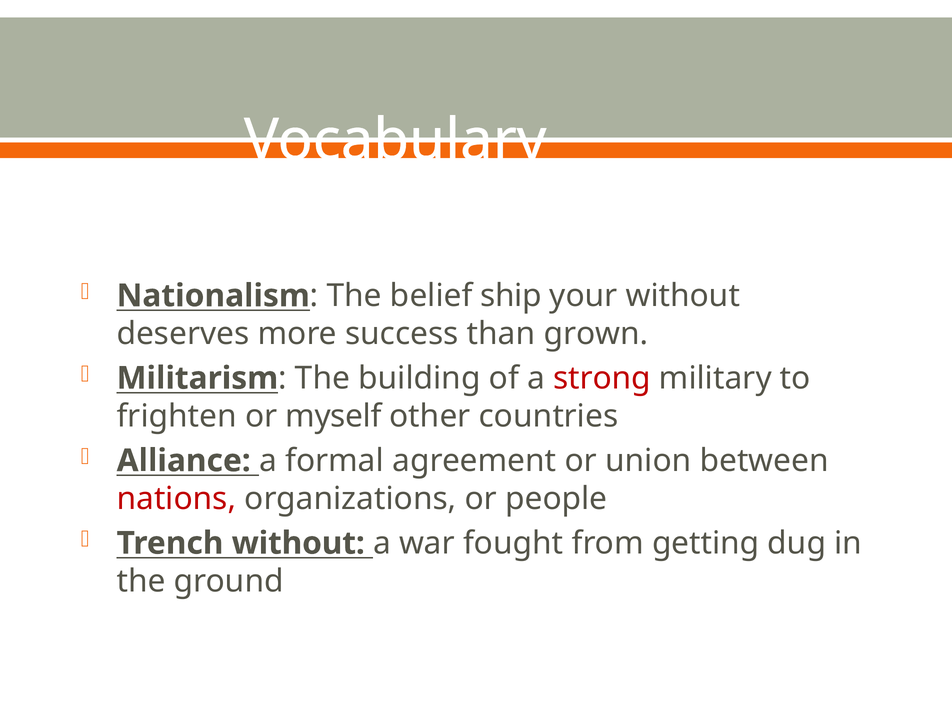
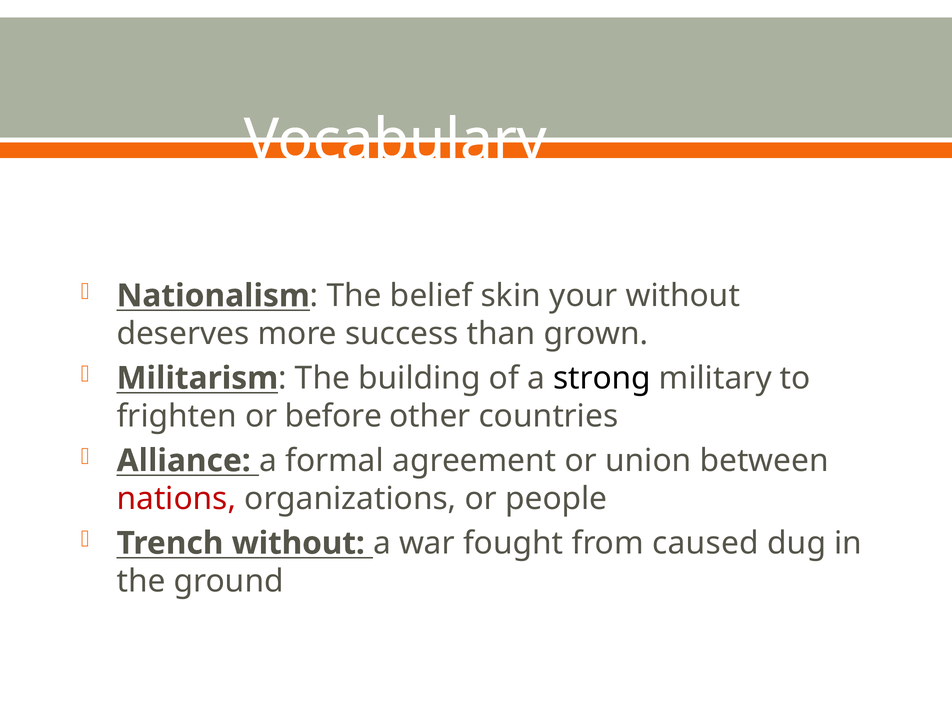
ship: ship -> skin (511, 296)
strong colour: red -> black (602, 378)
myself: myself -> before (333, 416)
getting: getting -> caused (705, 543)
